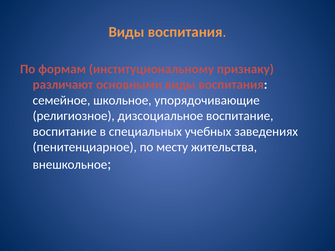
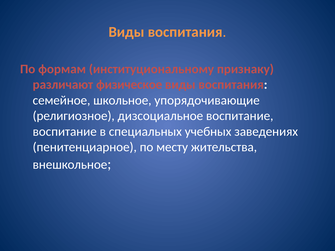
основными: основными -> физическое (129, 85)
